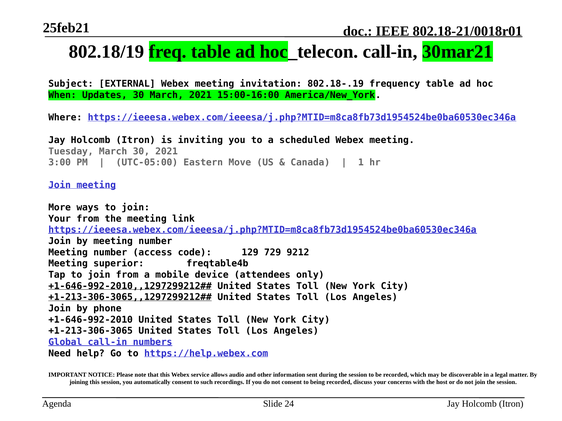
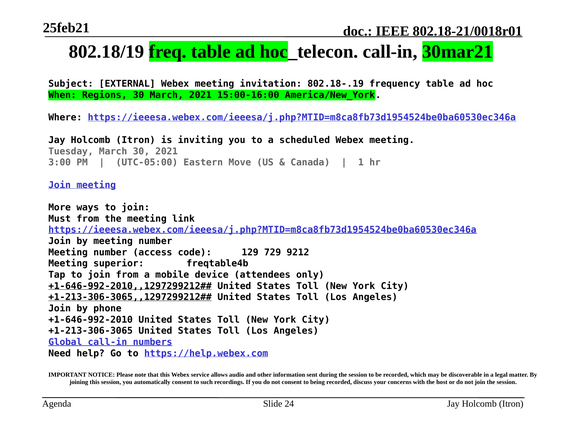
Updates: Updates -> Regions (105, 95)
Your: Your -> Must (60, 219)
